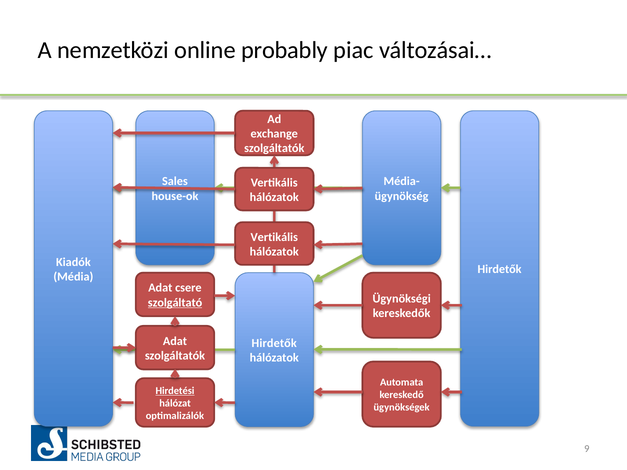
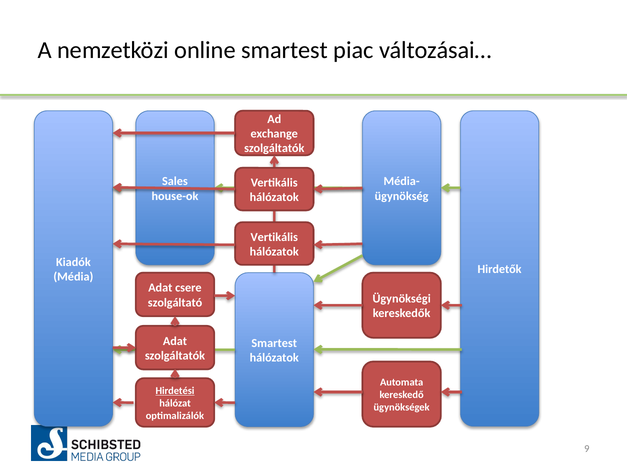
online probably: probably -> smartest (285, 50)
szolgáltató underline: present -> none (175, 303)
Hirdetők: Hirdetők -> Smartest (274, 343)
